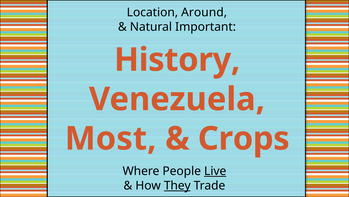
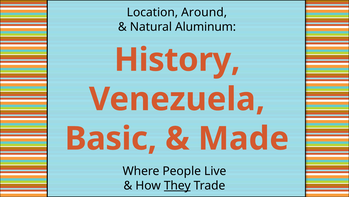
Important: Important -> Aluminum (206, 27)
Most: Most -> Basic (111, 138)
Crops: Crops -> Made (244, 138)
Live underline: present -> none (215, 171)
